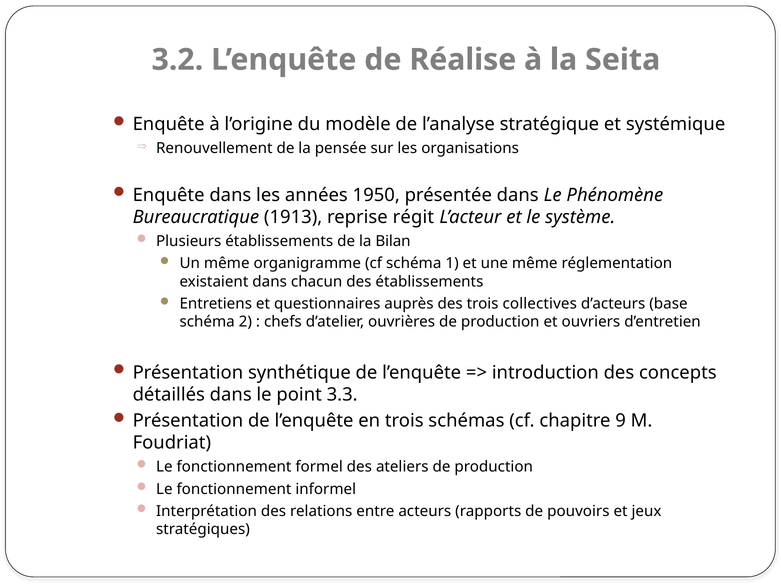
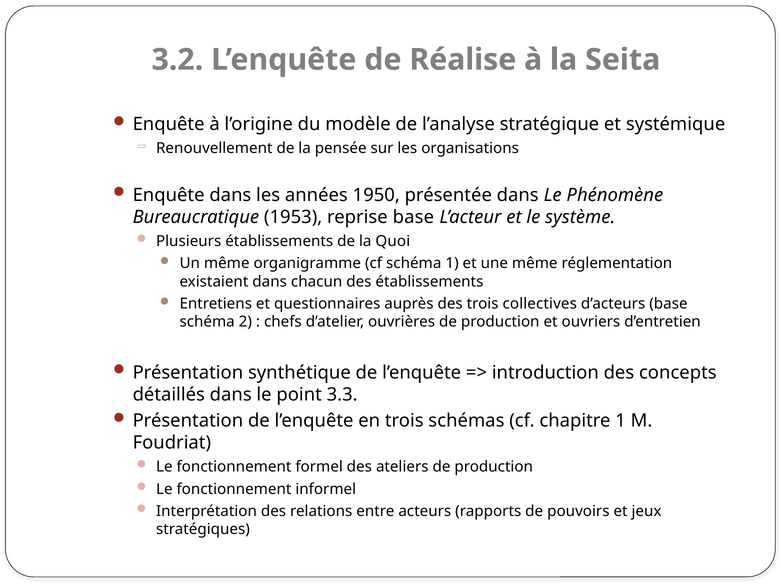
1913: 1913 -> 1953 (293, 217)
reprise régit: régit -> base (413, 217)
Bilan: Bilan -> Quoi (393, 241)
chapitre 9: 9 -> 1 (621, 421)
